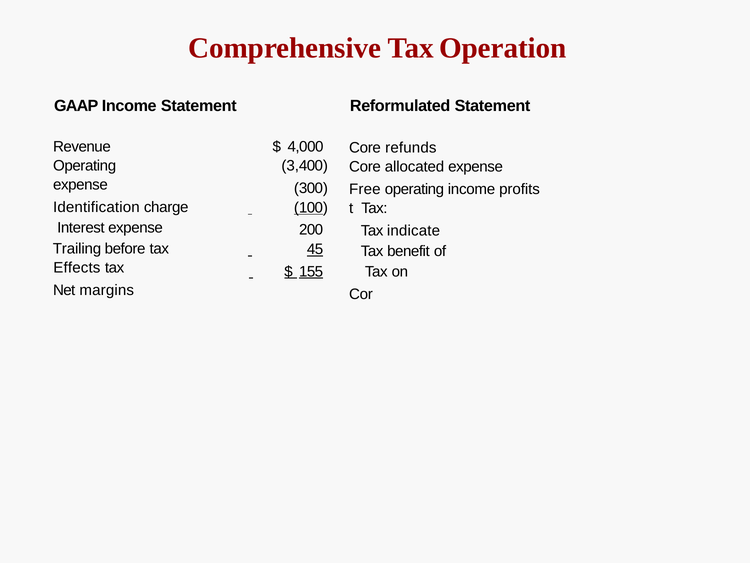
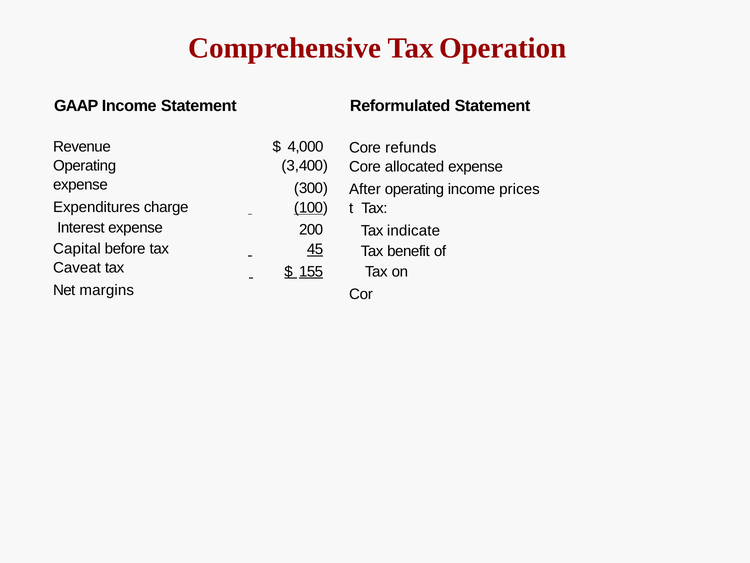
Free: Free -> After (365, 189)
profits: profits -> prices (519, 189)
Identification: Identification -> Expenditures (97, 207)
Trailing: Trailing -> Capital (77, 248)
Effects: Effects -> Caveat (77, 268)
